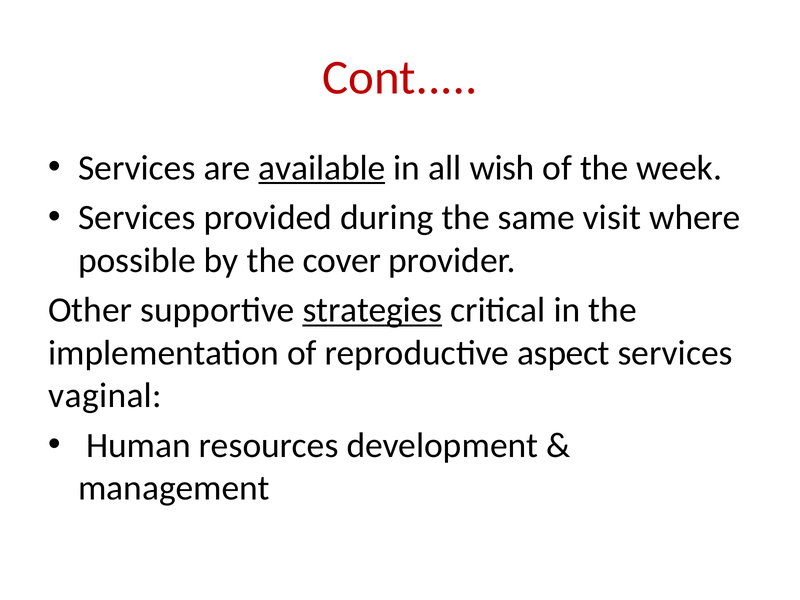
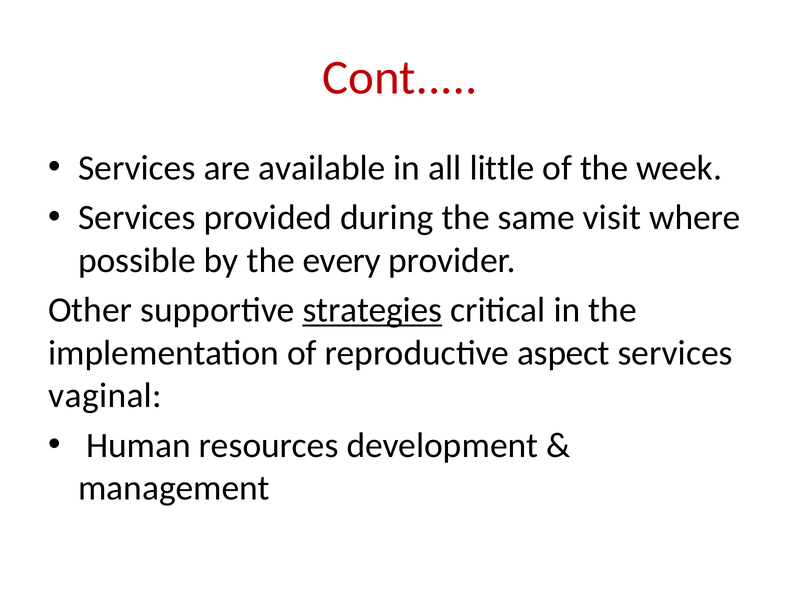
available underline: present -> none (322, 168)
wish: wish -> little (502, 168)
cover: cover -> every (342, 260)
